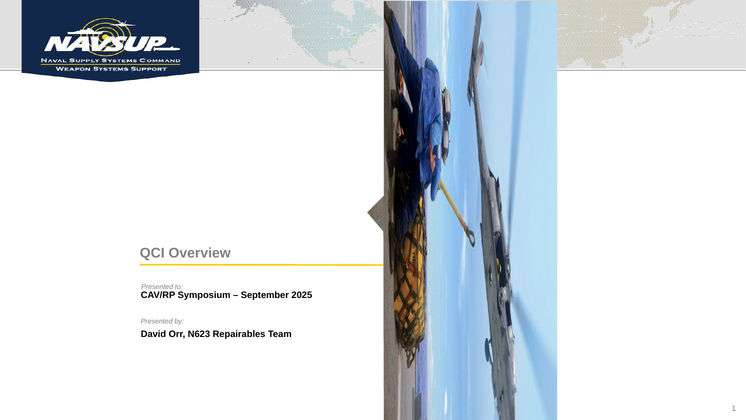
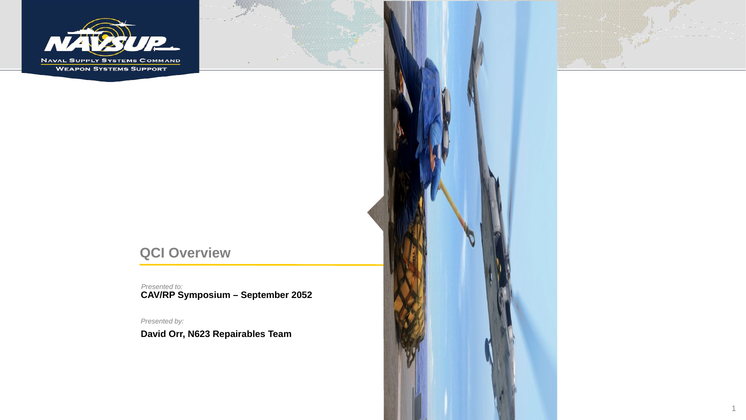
2025: 2025 -> 2052 (302, 295)
